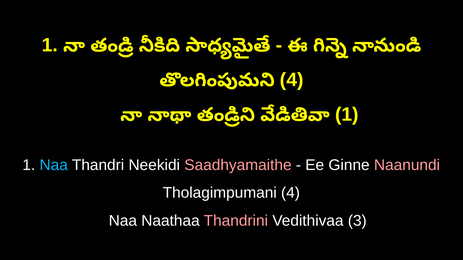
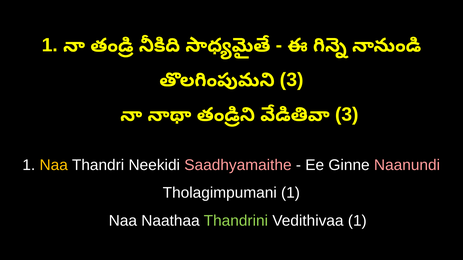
4: 4 -> 3 (292, 80)
1: 1 -> 3 (347, 115)
Naa colour: light blue -> yellow (54, 165)
Tholagimpumani 4: 4 -> 1 (290, 193)
Thandrini colour: pink -> light green (236, 221)
Vedithivaa 3: 3 -> 1 (357, 221)
